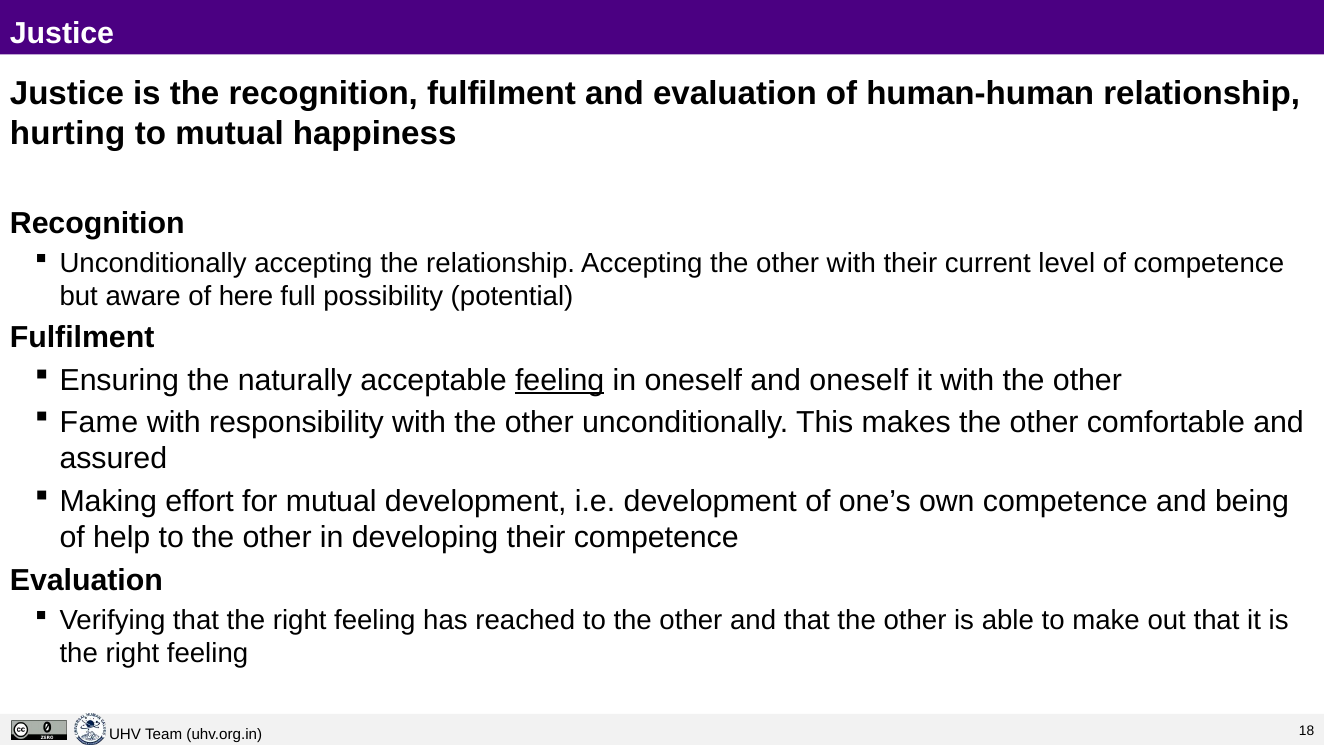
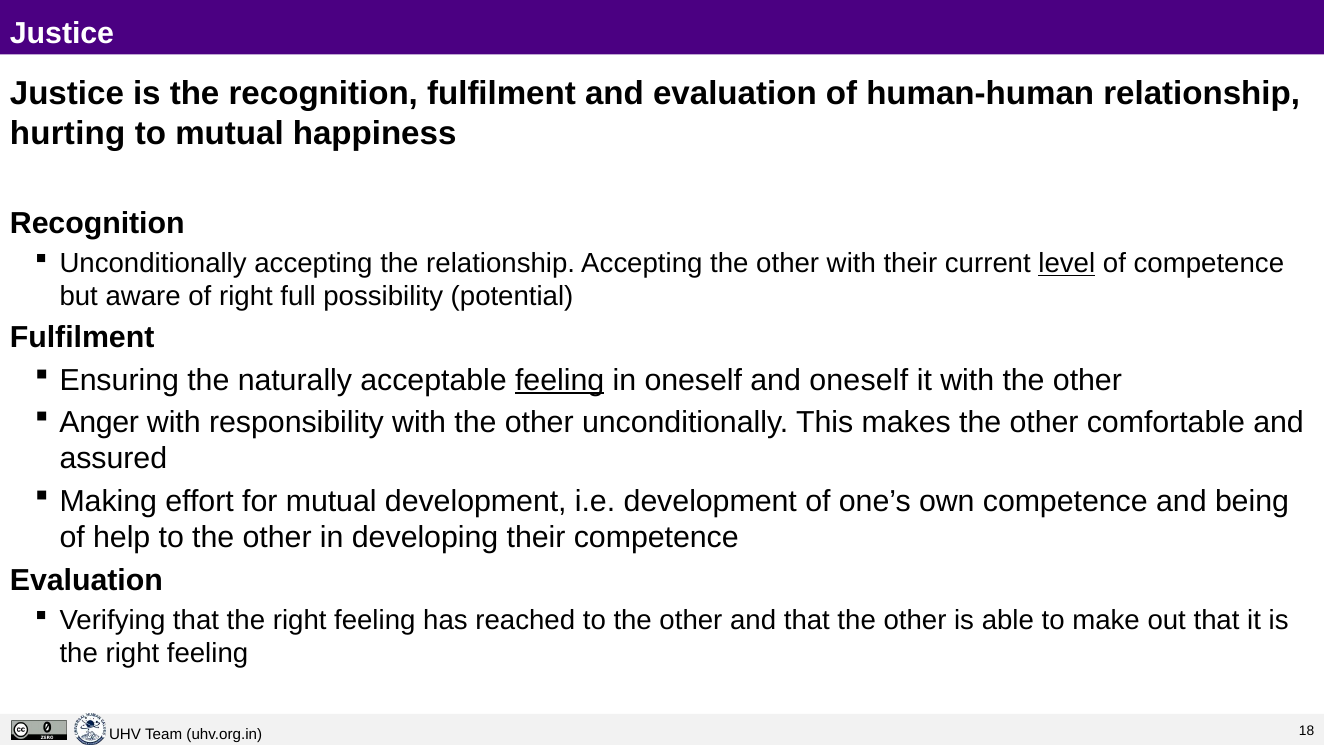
level underline: none -> present (1067, 263)
of here: here -> right (246, 296)
Fame: Fame -> Anger (99, 422)
